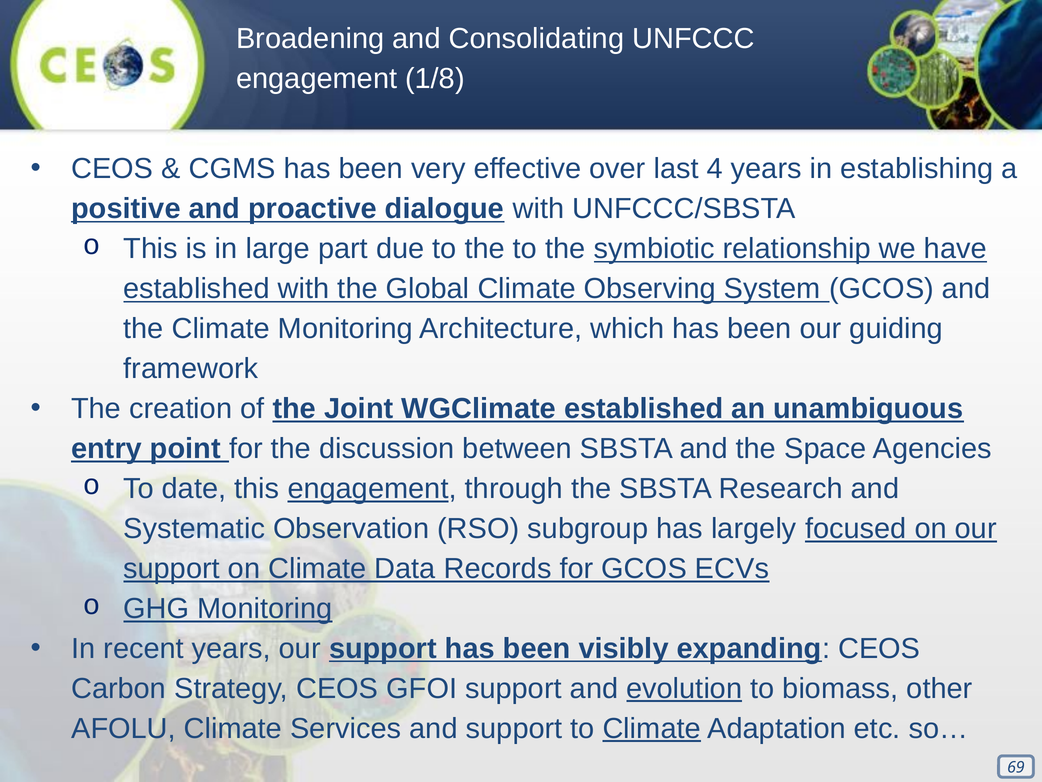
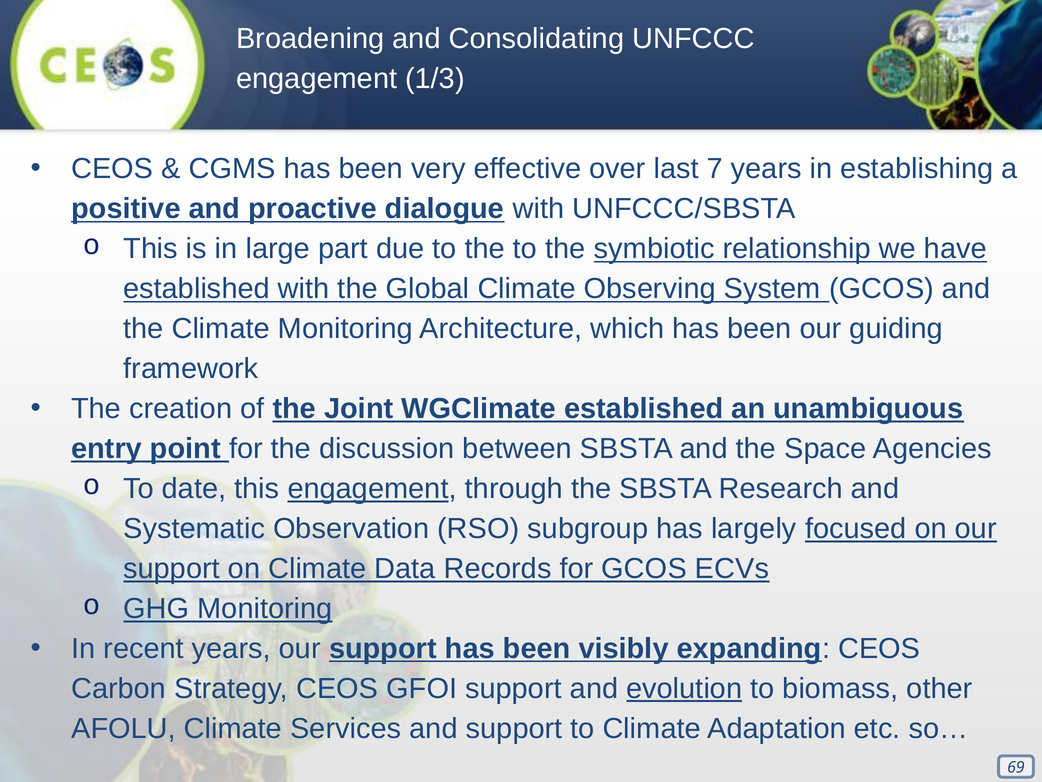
1/8: 1/8 -> 1/3 (435, 78)
4: 4 -> 7 (715, 169)
Climate underline: present -> none (652, 728)
